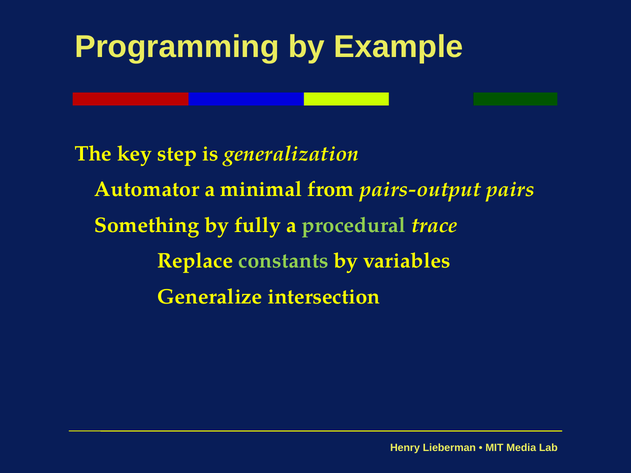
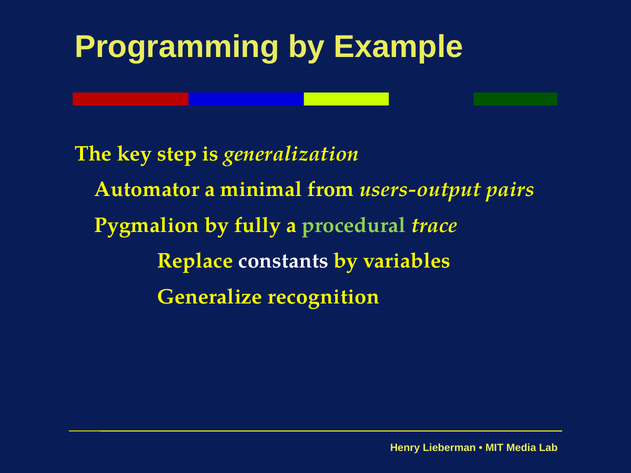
pairs-output: pairs-output -> users-output (420, 190)
Something: Something -> Pygmalion (147, 225)
constants colour: light green -> white (283, 261)
intersection: intersection -> recognition (324, 297)
